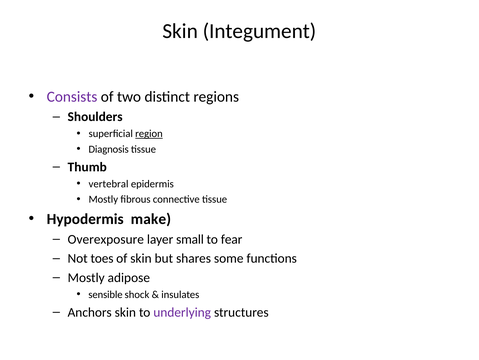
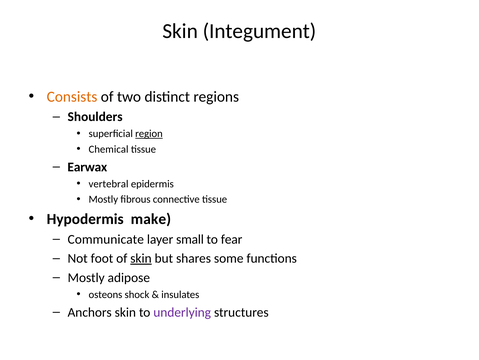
Consists colour: purple -> orange (72, 96)
Diagnosis: Diagnosis -> Chemical (109, 149)
Thumb: Thumb -> Earwax (87, 167)
Overexposure: Overexposure -> Communicate (106, 239)
toes: toes -> foot (102, 258)
skin underline: none -> present (141, 258)
sensible: sensible -> osteons (105, 294)
